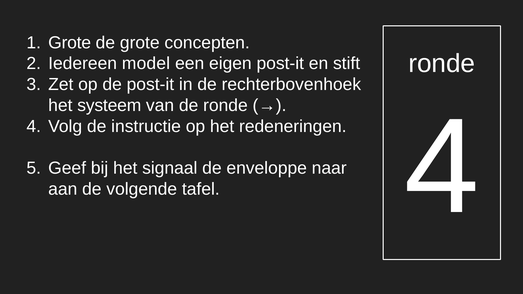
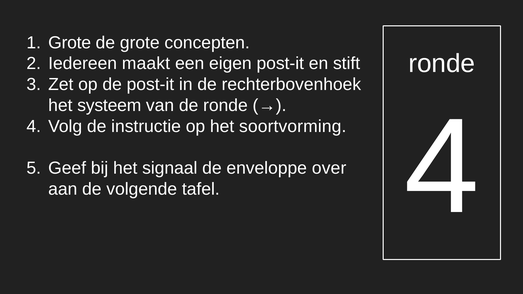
model: model -> maakt (146, 64)
redeneringen: redeneringen -> soortvorming (293, 126)
naar: naar -> over (329, 168)
